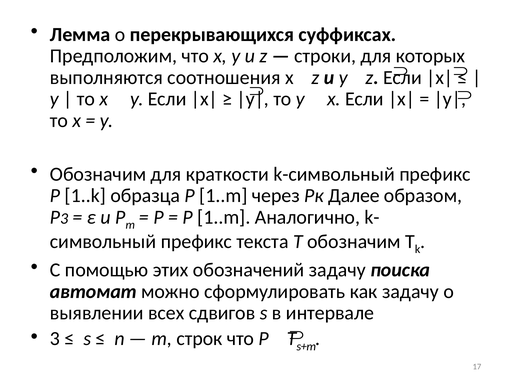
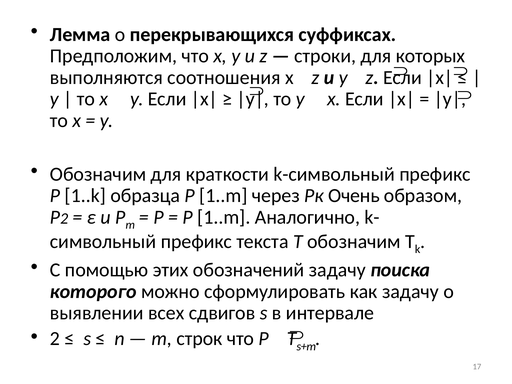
Далее: Далее -> Очень (354, 196)
3: 3 -> 2 (64, 218)
автомат: автомат -> которого (93, 292)
3: 3 -> 2 (55, 339)
